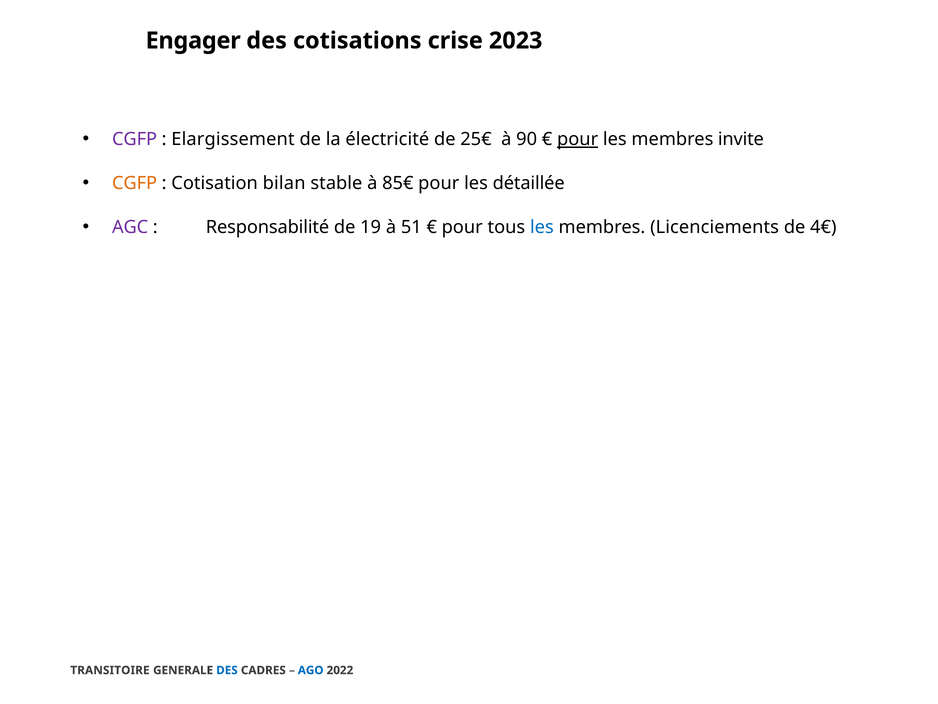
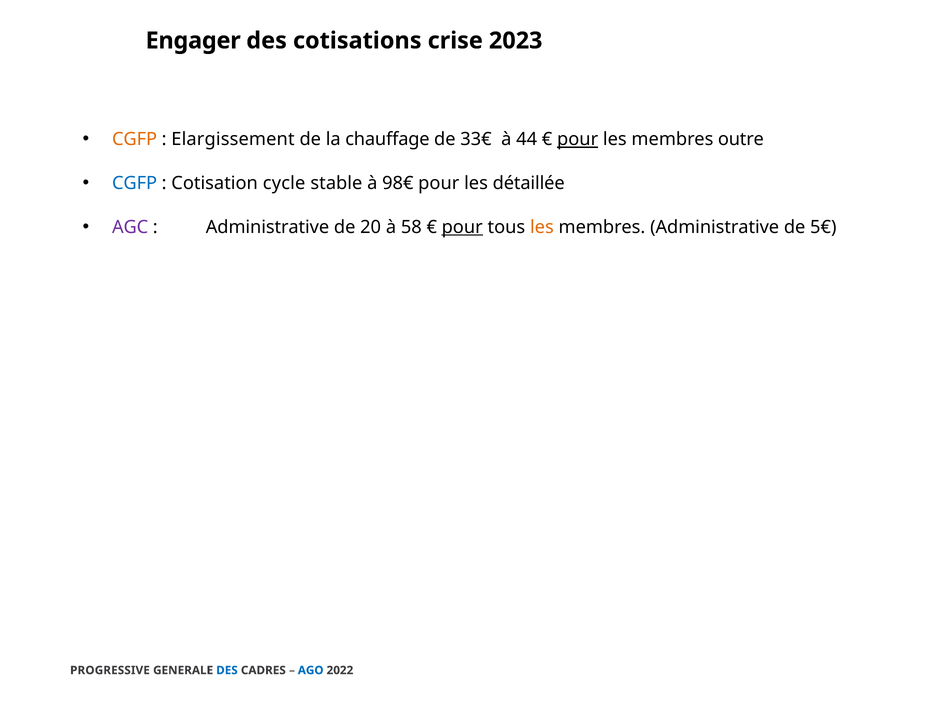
CGFP colour: purple -> orange (135, 139)
électricité: électricité -> chauffage (387, 139)
25€: 25€ -> 33€ (476, 139)
90: 90 -> 44 (527, 139)
invite: invite -> outre (741, 139)
CGFP colour: orange -> blue (135, 183)
bilan: bilan -> cycle (284, 183)
85€: 85€ -> 98€ (398, 183)
Responsabilité: Responsabilité -> Administrative (267, 227)
19: 19 -> 20 (371, 227)
51: 51 -> 58 (411, 227)
pour underline: none -> present (462, 227)
les colour: blue -> orange (542, 227)
membres Licenciements: Licenciements -> Administrative (715, 227)
4€: 4€ -> 5€ (823, 227)
TRANSITOIRE: TRANSITOIRE -> PROGRESSIVE (110, 670)
